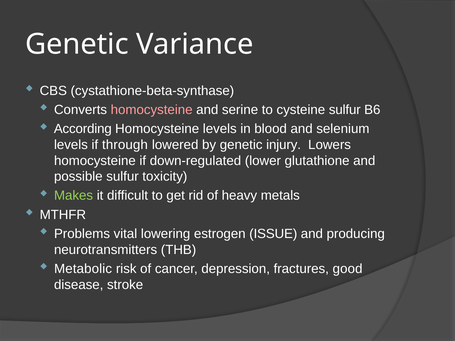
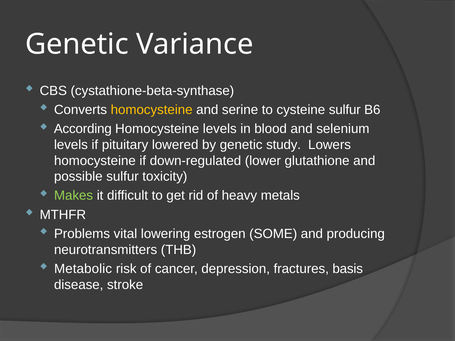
homocysteine colour: pink -> yellow (152, 110)
through: through -> pituitary (125, 145)
injury: injury -> study (284, 145)
ISSUE: ISSUE -> SOME (273, 234)
good: good -> basis (348, 269)
